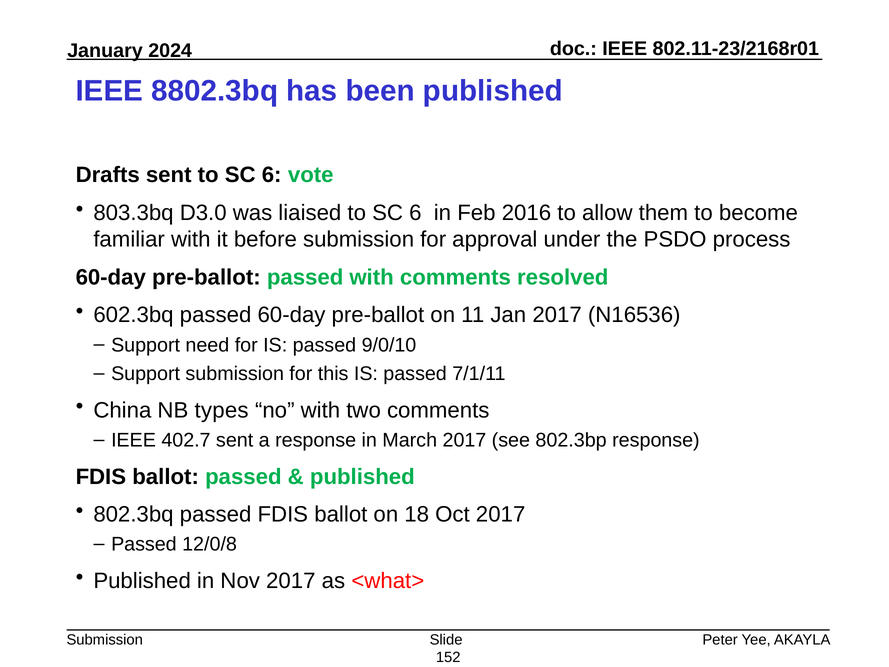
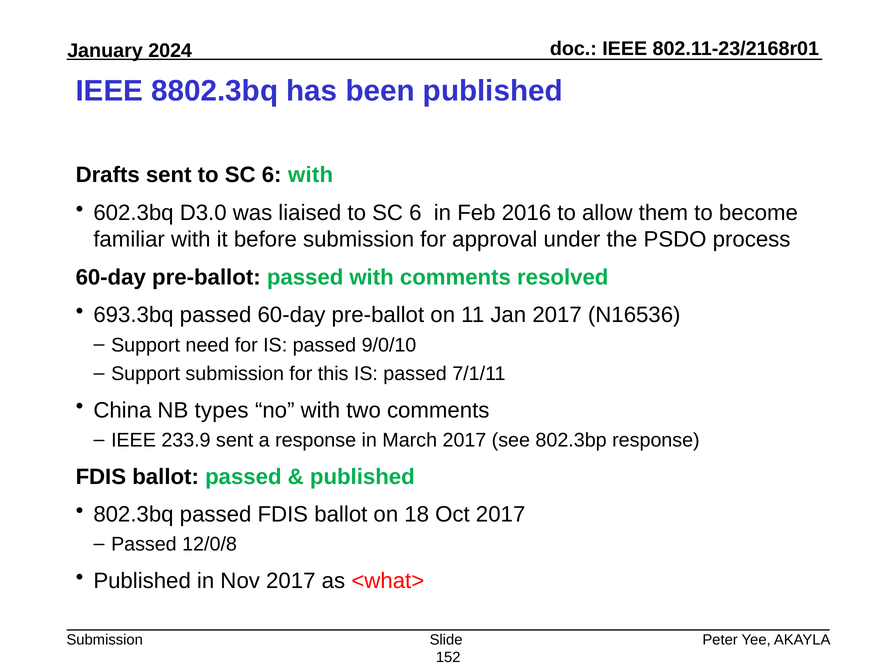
6 vote: vote -> with (311, 175)
803.3bq: 803.3bq -> 602.3bq (133, 213)
602.3bq: 602.3bq -> 693.3bq (133, 315)
402.7: 402.7 -> 233.9 (186, 440)
